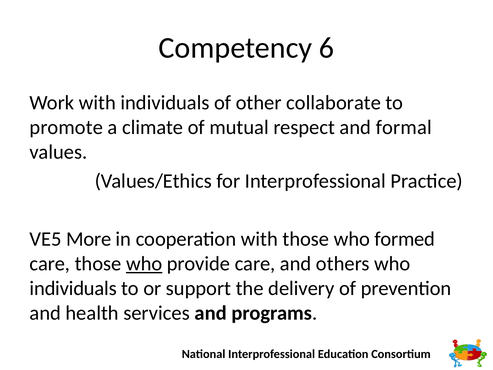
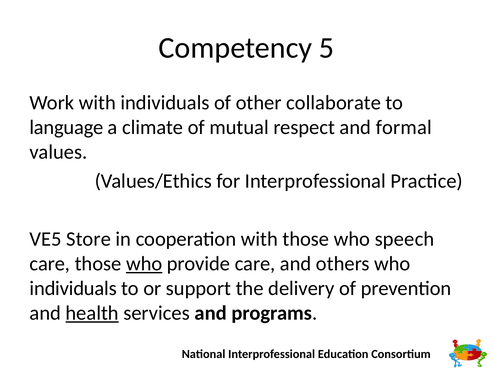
6: 6 -> 5 (327, 48)
promote: promote -> language (66, 127)
More: More -> Store (89, 239)
formed: formed -> speech (405, 239)
health underline: none -> present (92, 313)
